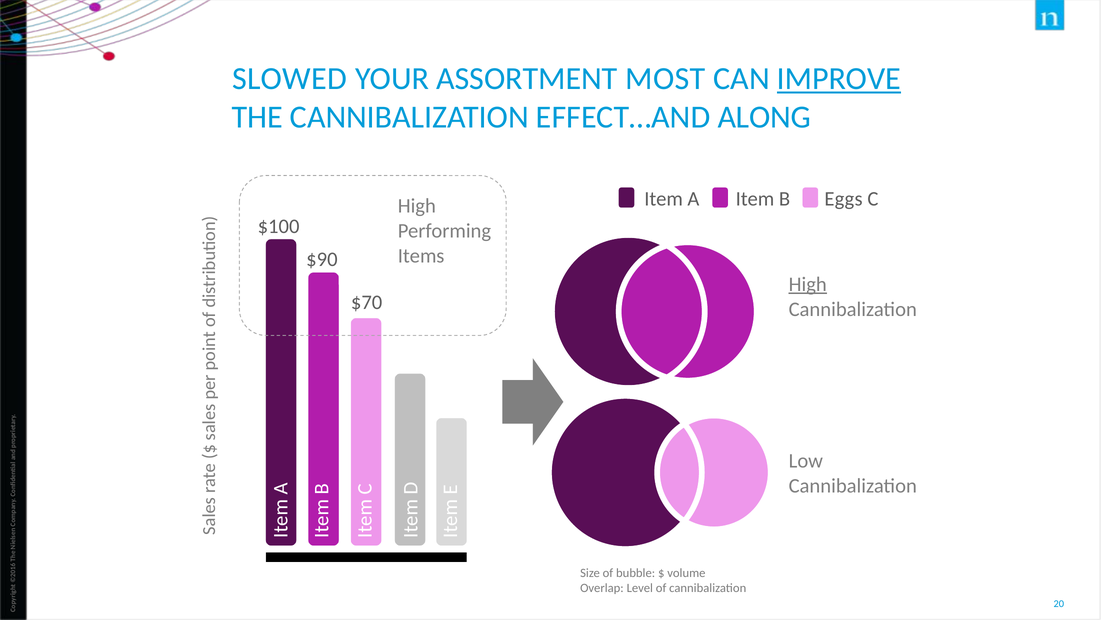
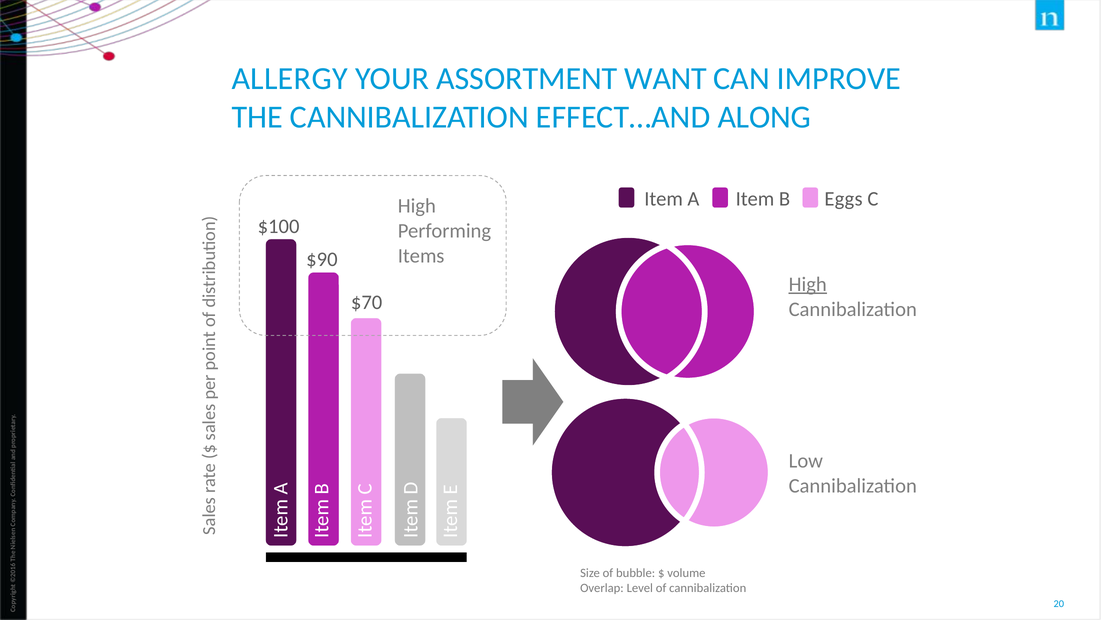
SLOWED: SLOWED -> ALLERGY (290, 78)
MOST: MOST -> WANT (666, 78)
IMPROVE underline: present -> none (839, 78)
